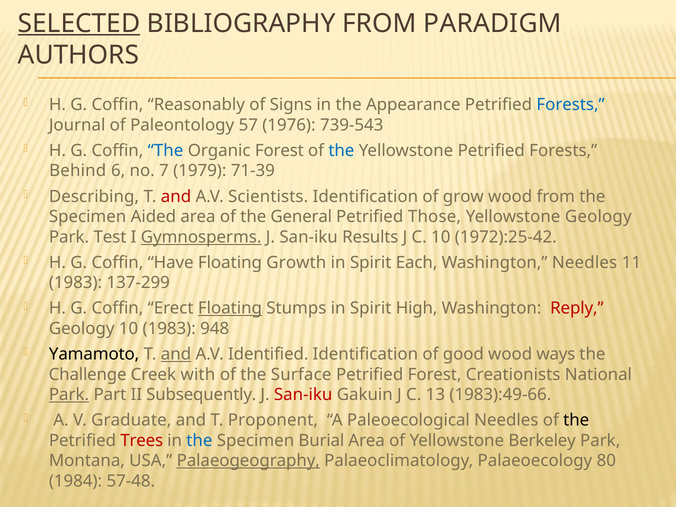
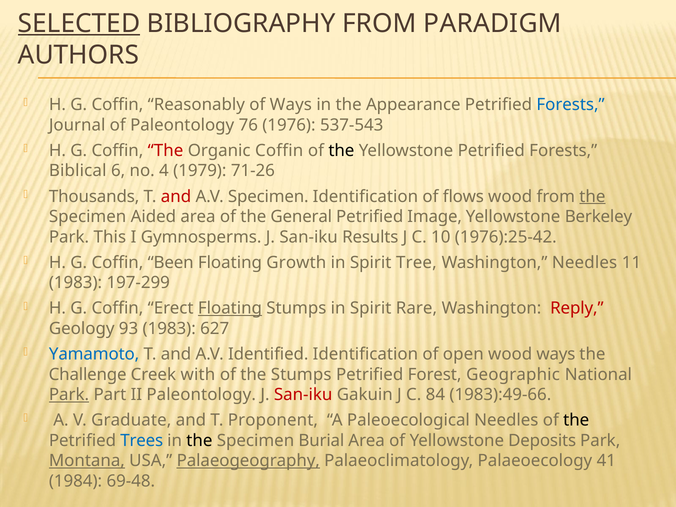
of Signs: Signs -> Ways (291, 105)
57: 57 -> 76 (248, 125)
739-543: 739-543 -> 537-543 (352, 125)
The colour: blue -> red (166, 151)
Organic Forest: Forest -> Coffin (279, 151)
the colour: blue -> black (341, 151)
Behind: Behind -> Biblical (78, 171)
7: 7 -> 4 (164, 171)
71-39: 71-39 -> 71-26 (253, 171)
Describing: Describing -> Thousands (94, 196)
A.V Scientists: Scientists -> Specimen (268, 196)
grow: grow -> flows (463, 196)
the underline: none -> present (592, 196)
Those: Those -> Image (435, 217)
Yellowstone Geology: Geology -> Berkeley (598, 217)
Test: Test -> This (110, 237)
Gymnosperms underline: present -> none (201, 237)
1972):25-42: 1972):25-42 -> 1976):25-42 (506, 237)
Have: Have -> Been (171, 263)
Each: Each -> Tree (416, 263)
137-299: 137-299 -> 197-299 (138, 283)
High: High -> Rare (416, 308)
Geology 10: 10 -> 93 (129, 329)
948: 948 -> 627 (215, 329)
Yamamoto colour: black -> blue (94, 354)
and underline: present -> none (176, 354)
good: good -> open (463, 354)
the Surface: Surface -> Stumps (301, 375)
Creationists: Creationists -> Geographic (513, 375)
II Subsequently: Subsequently -> Paleontology (201, 395)
13: 13 -> 84 (435, 395)
Trees colour: red -> blue (142, 441)
the colour: blue -> black (199, 441)
Berkeley: Berkeley -> Deposits (542, 441)
Montana underline: none -> present (87, 461)
80: 80 -> 41 (606, 461)
57-48: 57-48 -> 69-48 (131, 481)
